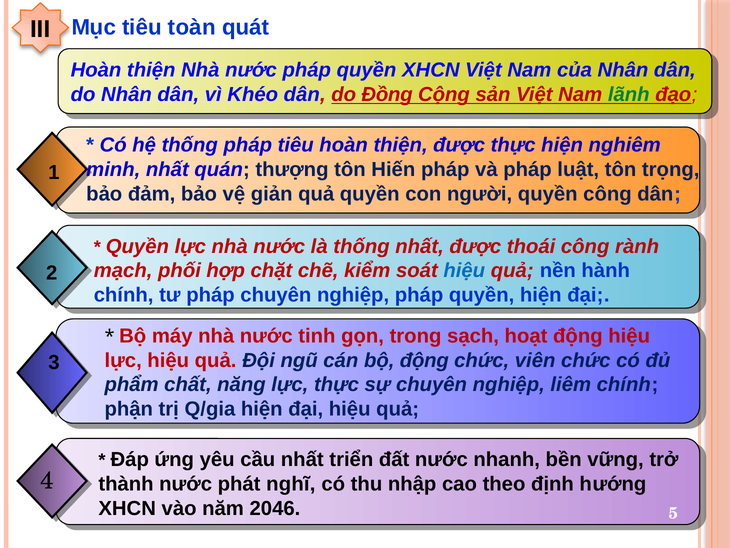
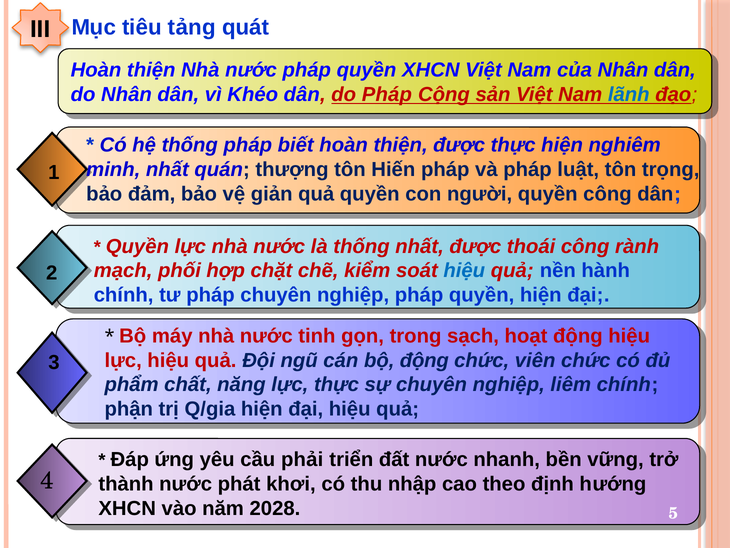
toàn: toàn -> tảng (192, 27)
do Đồng: Đồng -> Pháp (387, 94)
lãnh colour: green -> blue (629, 94)
pháp tiêu: tiêu -> biết (296, 145)
cầu nhất: nhất -> phải (302, 459)
nghĩ: nghĩ -> khơi (291, 484)
2046: 2046 -> 2028 (275, 508)
